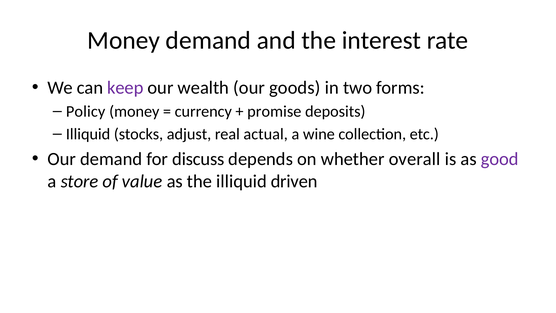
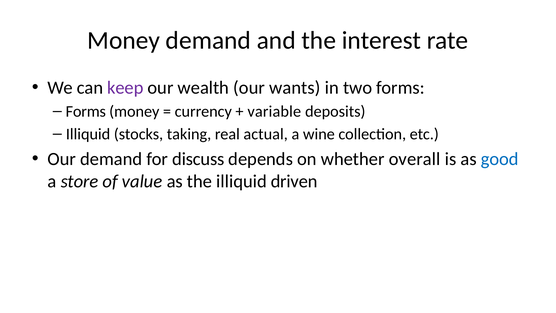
goods: goods -> wants (295, 87)
Policy: Policy -> Forms (86, 111)
promise: promise -> variable (274, 111)
adjust: adjust -> taking (189, 134)
good colour: purple -> blue (500, 159)
